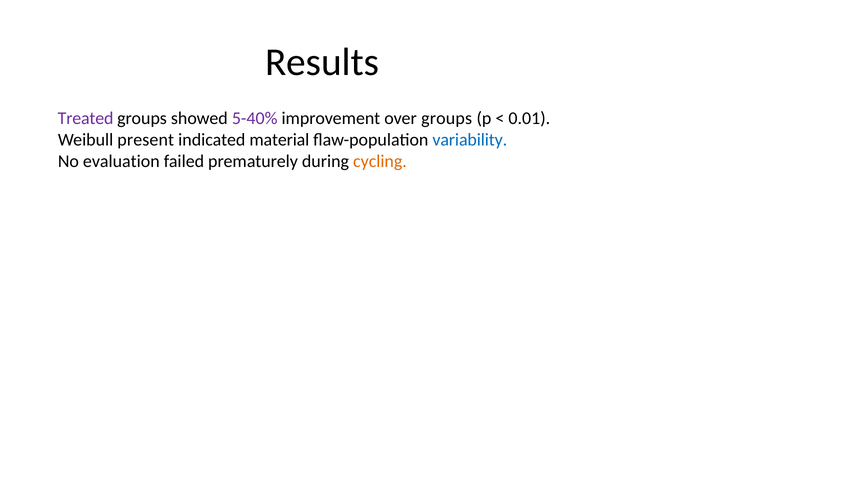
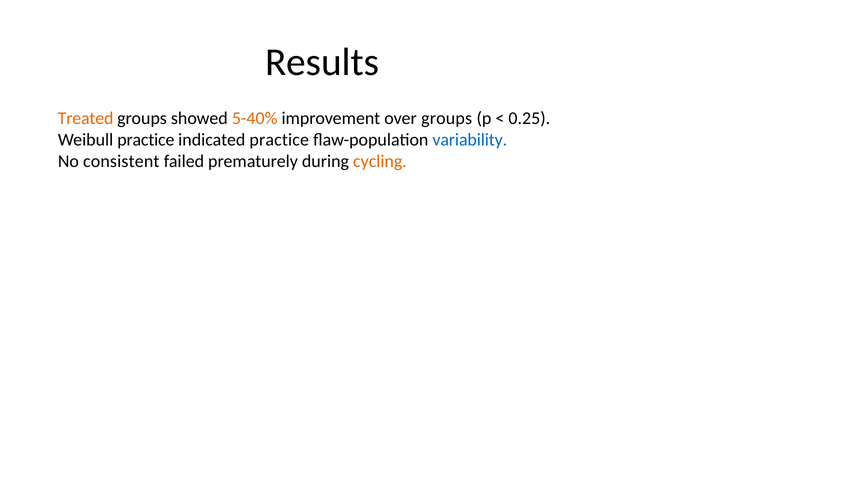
Treated colour: purple -> orange (86, 118)
5-40% colour: purple -> orange (255, 118)
0.01: 0.01 -> 0.25 (529, 118)
Weibull present: present -> practice (146, 140)
indicated material: material -> practice (279, 140)
evaluation: evaluation -> consistent (121, 161)
